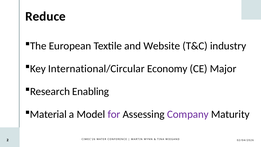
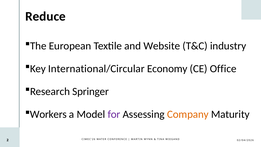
Major: Major -> Office (223, 69)
Enabling: Enabling -> Springer (91, 91)
Material: Material -> Workers (48, 114)
Company colour: purple -> orange (188, 114)
